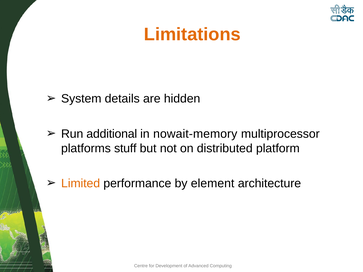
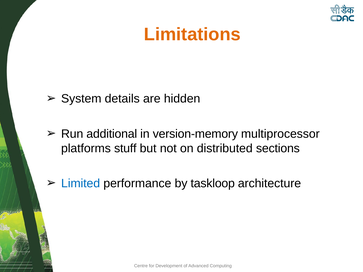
nowait-memory: nowait-memory -> version-memory (195, 134)
platform: platform -> sections (278, 148)
Limited colour: orange -> blue (81, 184)
element: element -> taskloop (213, 184)
